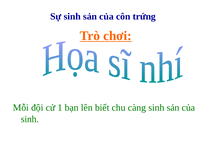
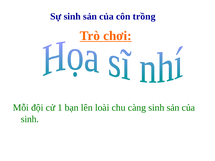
trứng: trứng -> trồng (144, 16)
biết: biết -> loài (102, 108)
